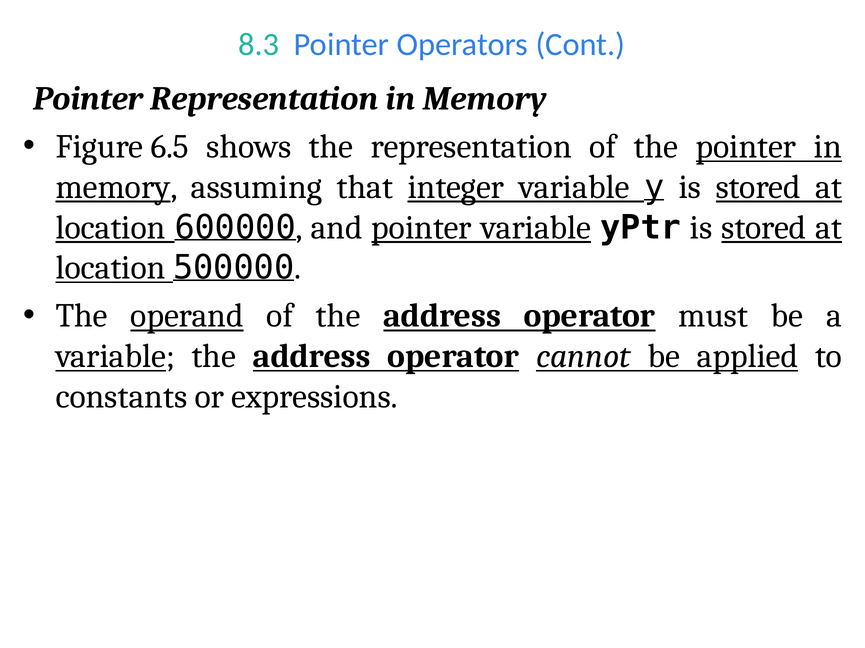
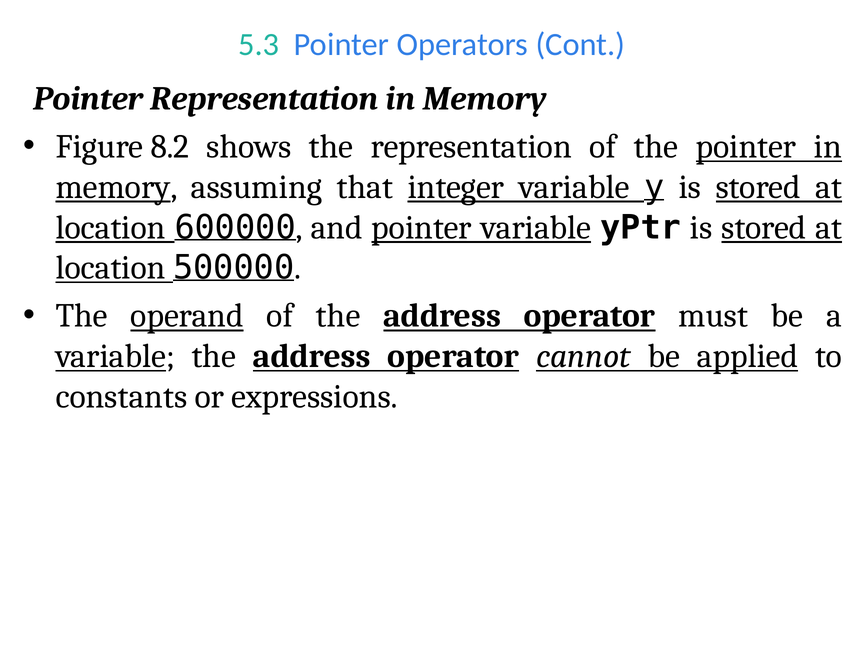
8.3: 8.3 -> 5.3 (259, 45)
6.5: 6.5 -> 8.2 (170, 147)
